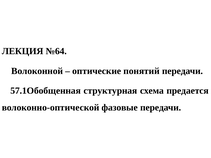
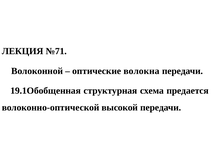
№64: №64 -> №71 (56, 51)
понятий: понятий -> волокна (142, 71)
57.1Обобщенная: 57.1Обобщенная -> 19.1Обобщенная (46, 91)
фазовые: фазовые -> высокой (120, 108)
